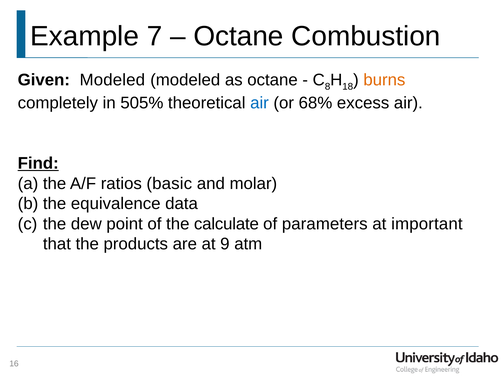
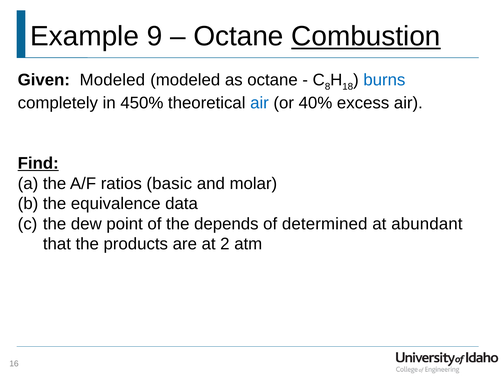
7: 7 -> 9 (155, 36)
Combustion underline: none -> present (366, 36)
burns colour: orange -> blue (384, 80)
505%: 505% -> 450% (142, 103)
68%: 68% -> 40% (315, 103)
calculate: calculate -> depends (226, 224)
parameters: parameters -> determined (325, 224)
important: important -> abundant (427, 224)
9: 9 -> 2 (225, 244)
